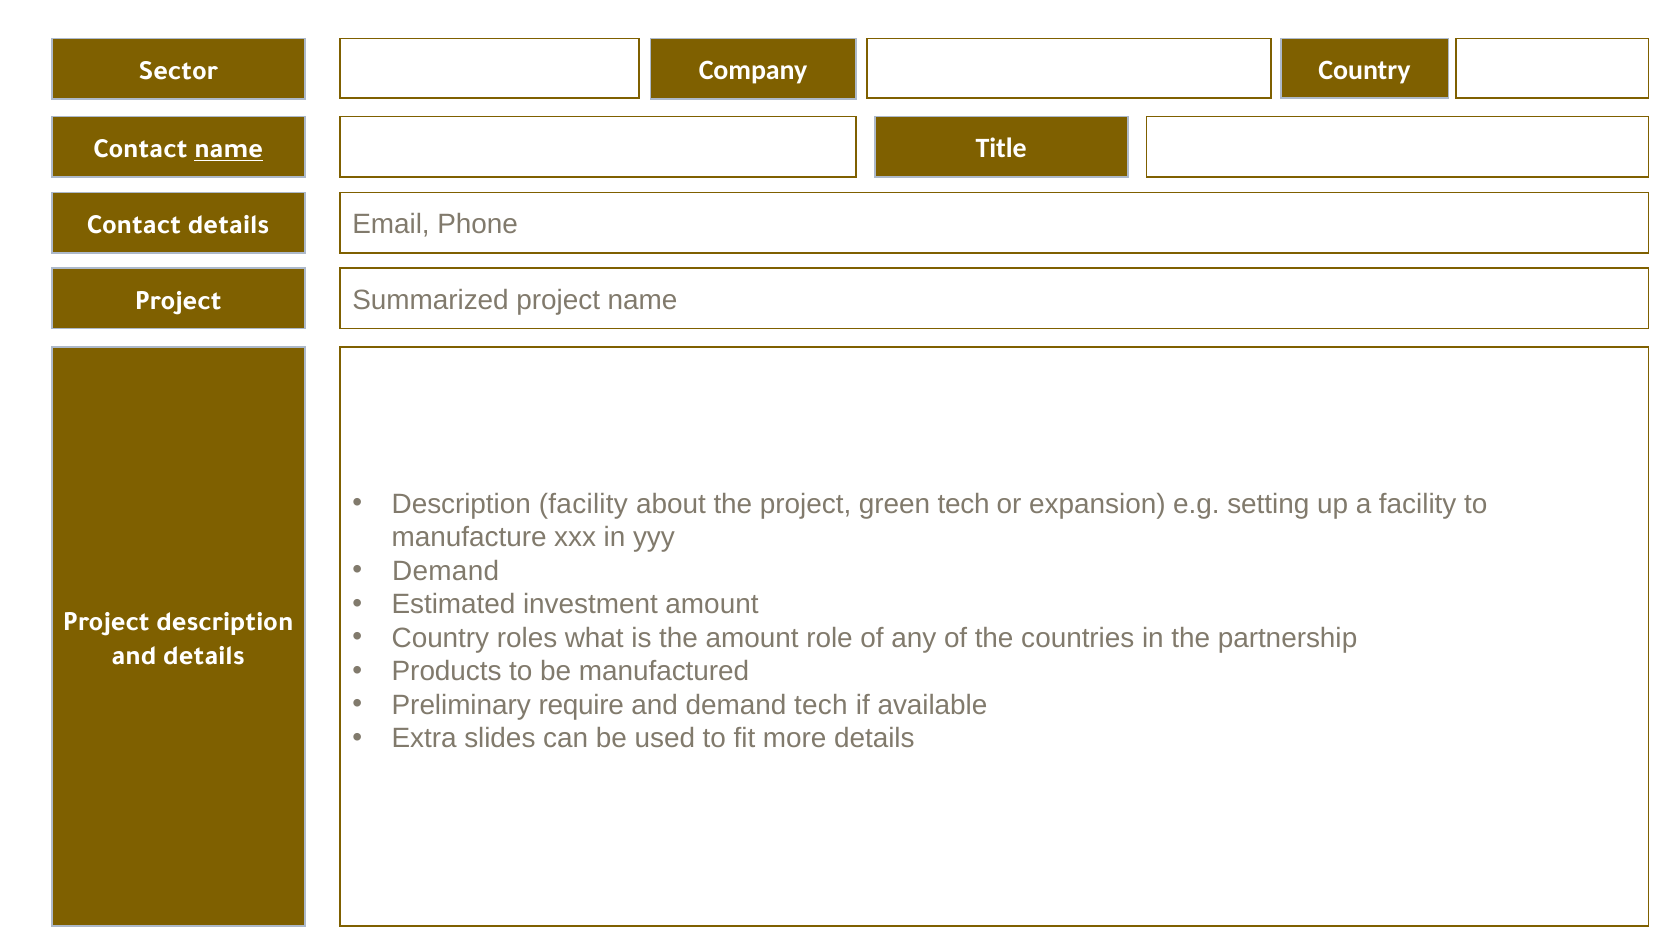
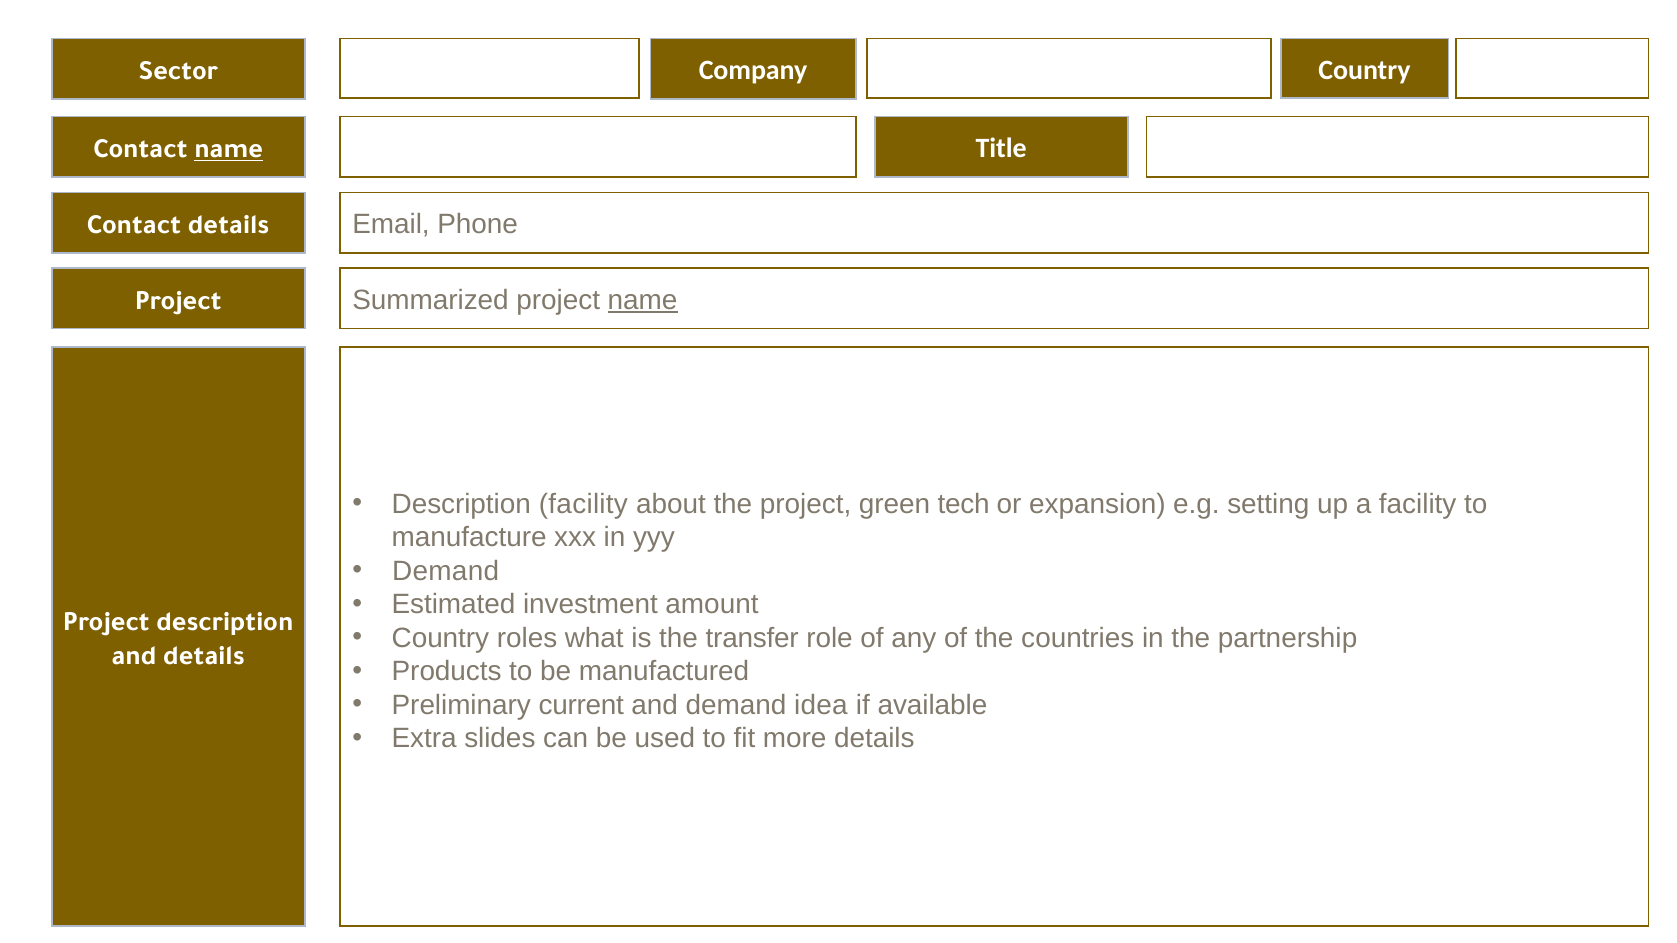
name underline: none -> present (643, 300)
the amount: amount -> transfer (752, 638)
require: require -> current (581, 705)
demand tech: tech -> idea (821, 705)
